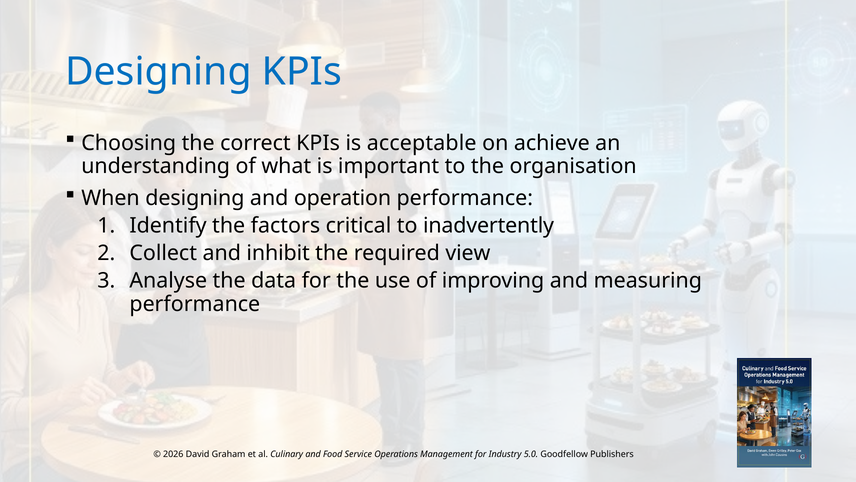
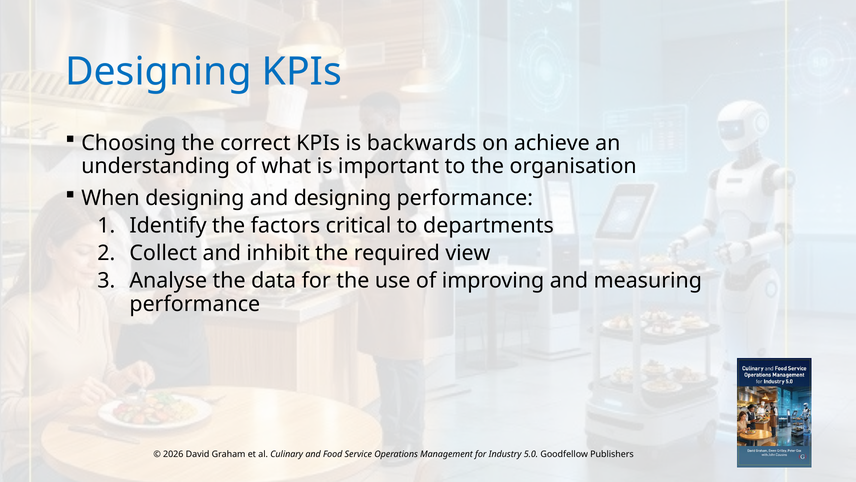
acceptable: acceptable -> backwards (422, 143)
and operation: operation -> designing (343, 198)
inadvertently: inadvertently -> departments (488, 225)
